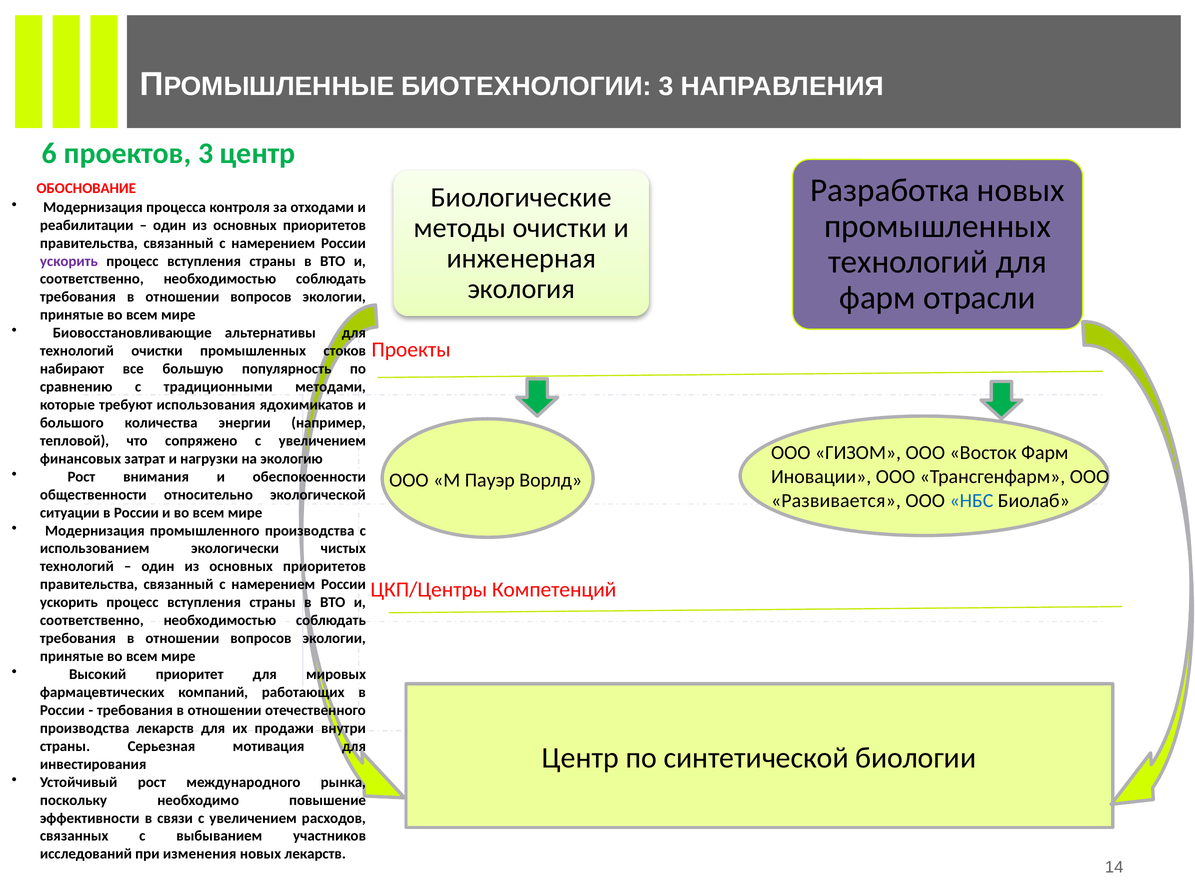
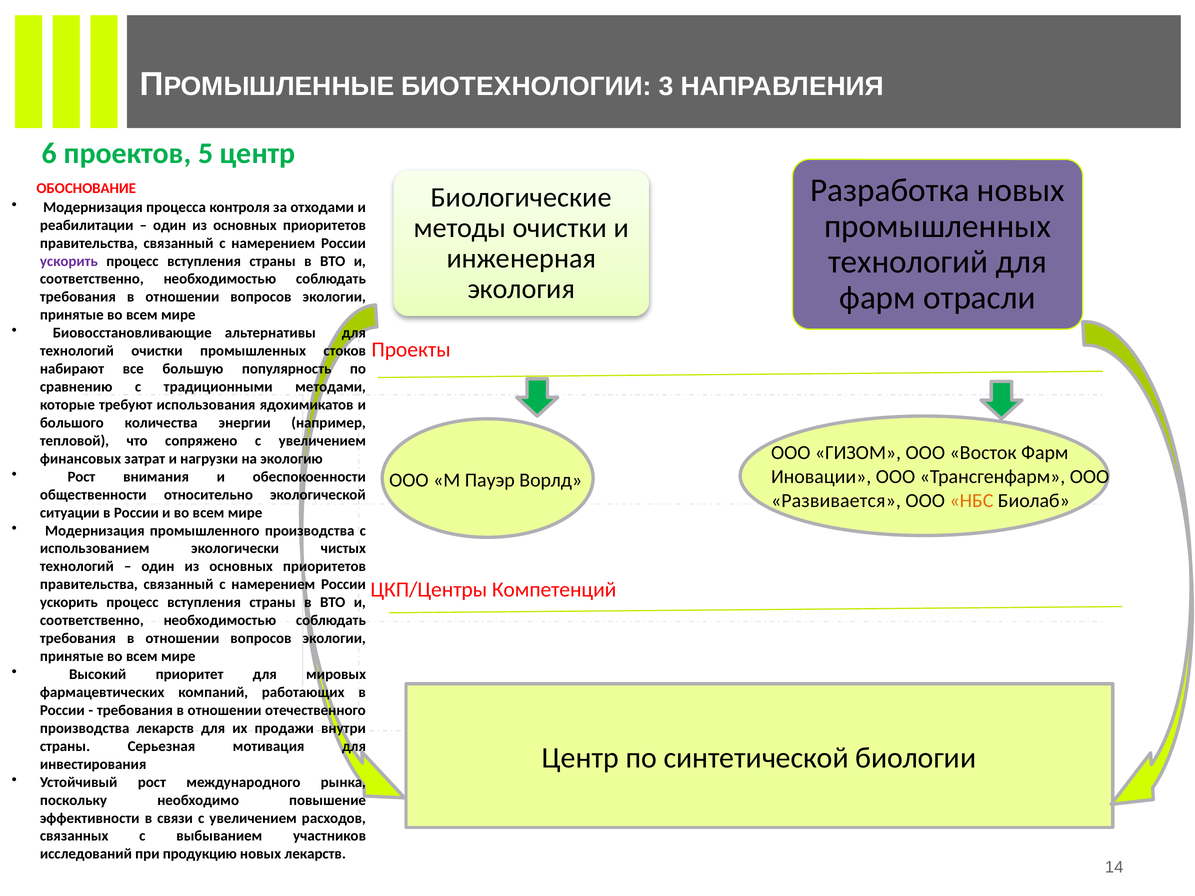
проектов 3: 3 -> 5 (206, 153)
НБС colour: blue -> orange (971, 501)
изменения: изменения -> продукцию (200, 854)
